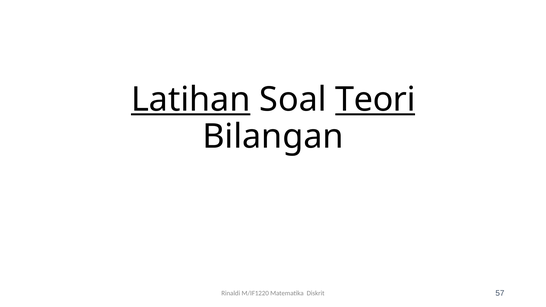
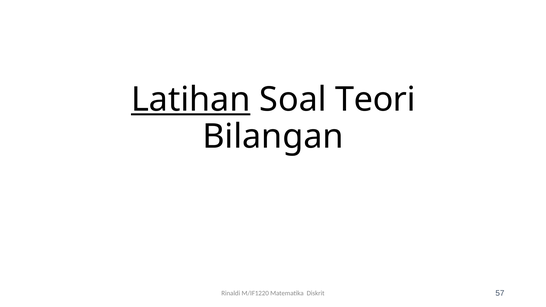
Teori underline: present -> none (375, 100)
